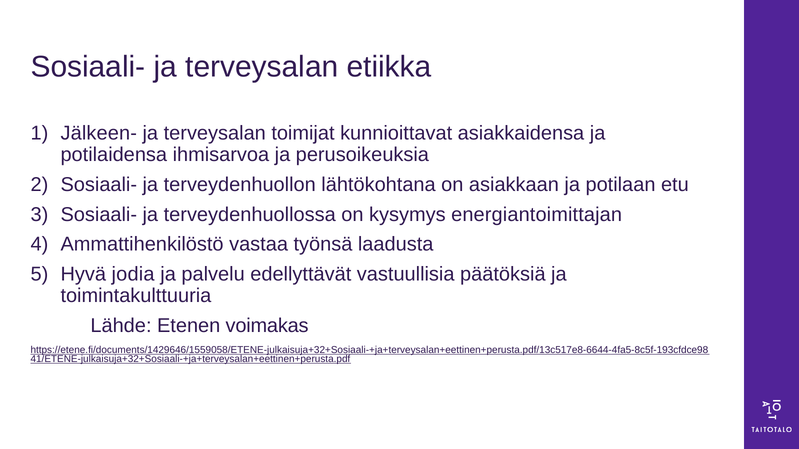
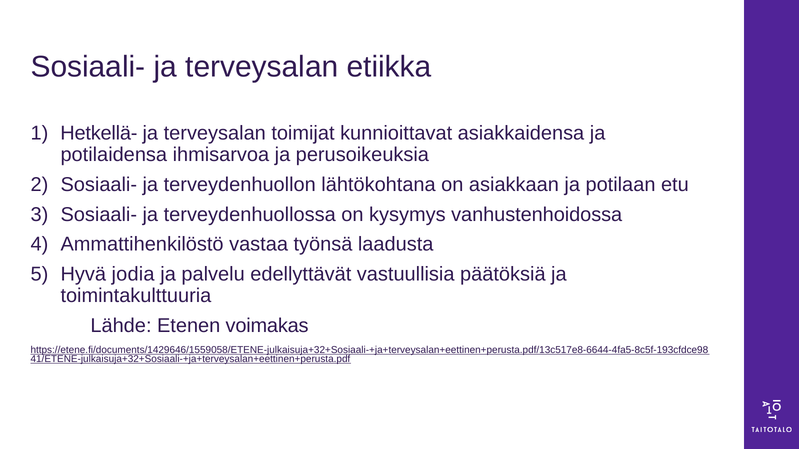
Jälkeen-: Jälkeen- -> Hetkellä- (99, 133)
energiantoimittajan: energiantoimittajan -> vanhustenhoidossa (537, 215)
